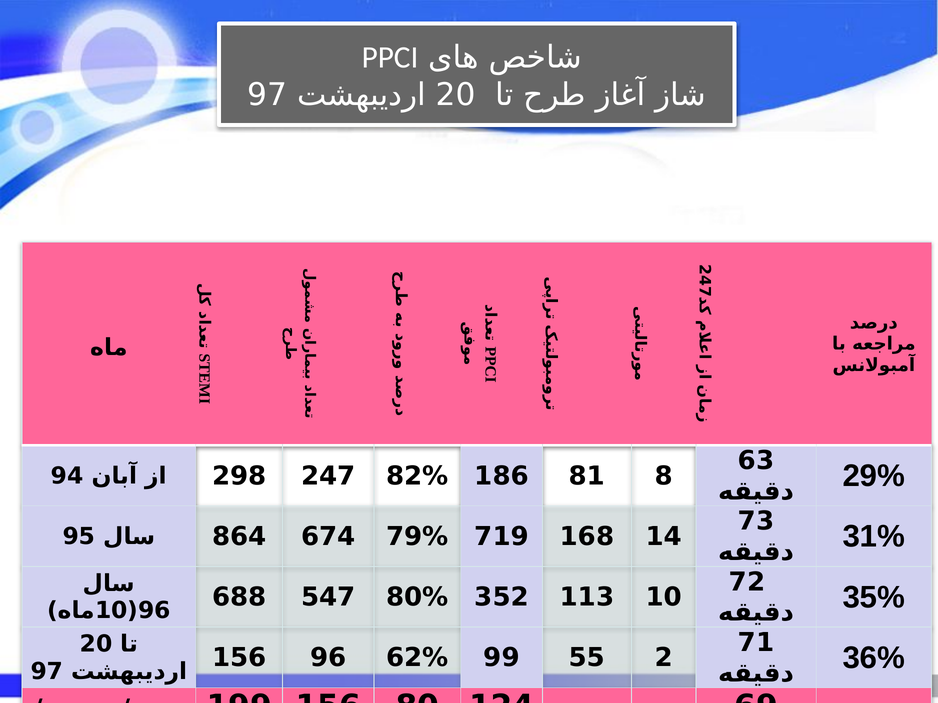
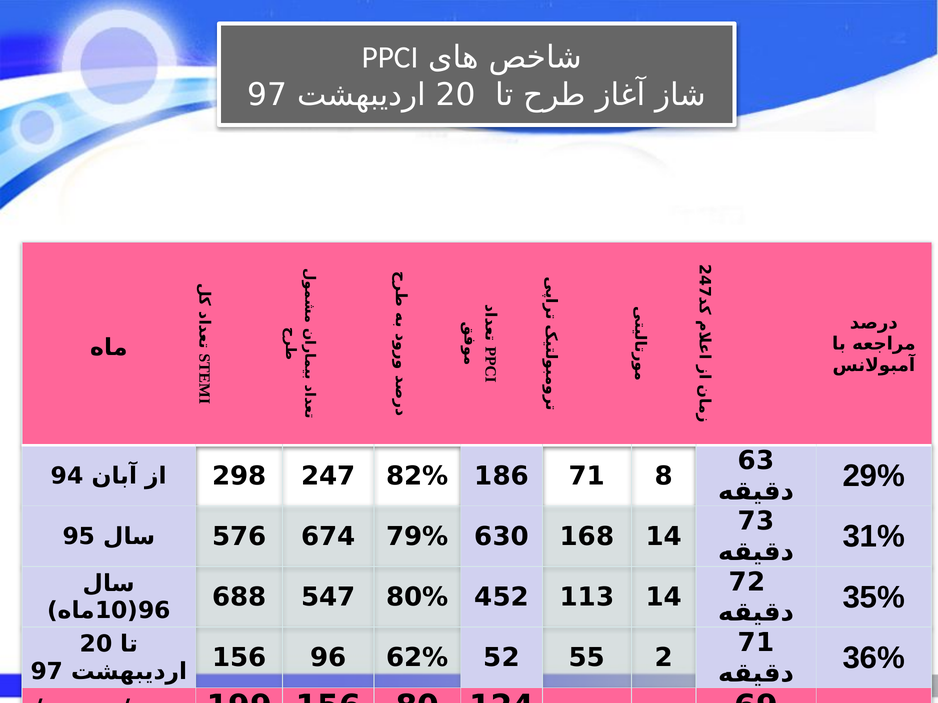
186 81: 81 -> 71 (587, 476)
864: 864 -> 576 (239, 537)
719: 719 -> 630 (502, 537)
352: 352 -> 452 (502, 598)
113 10: 10 -> 14 (664, 598)
99: 99 -> 52 (502, 658)
